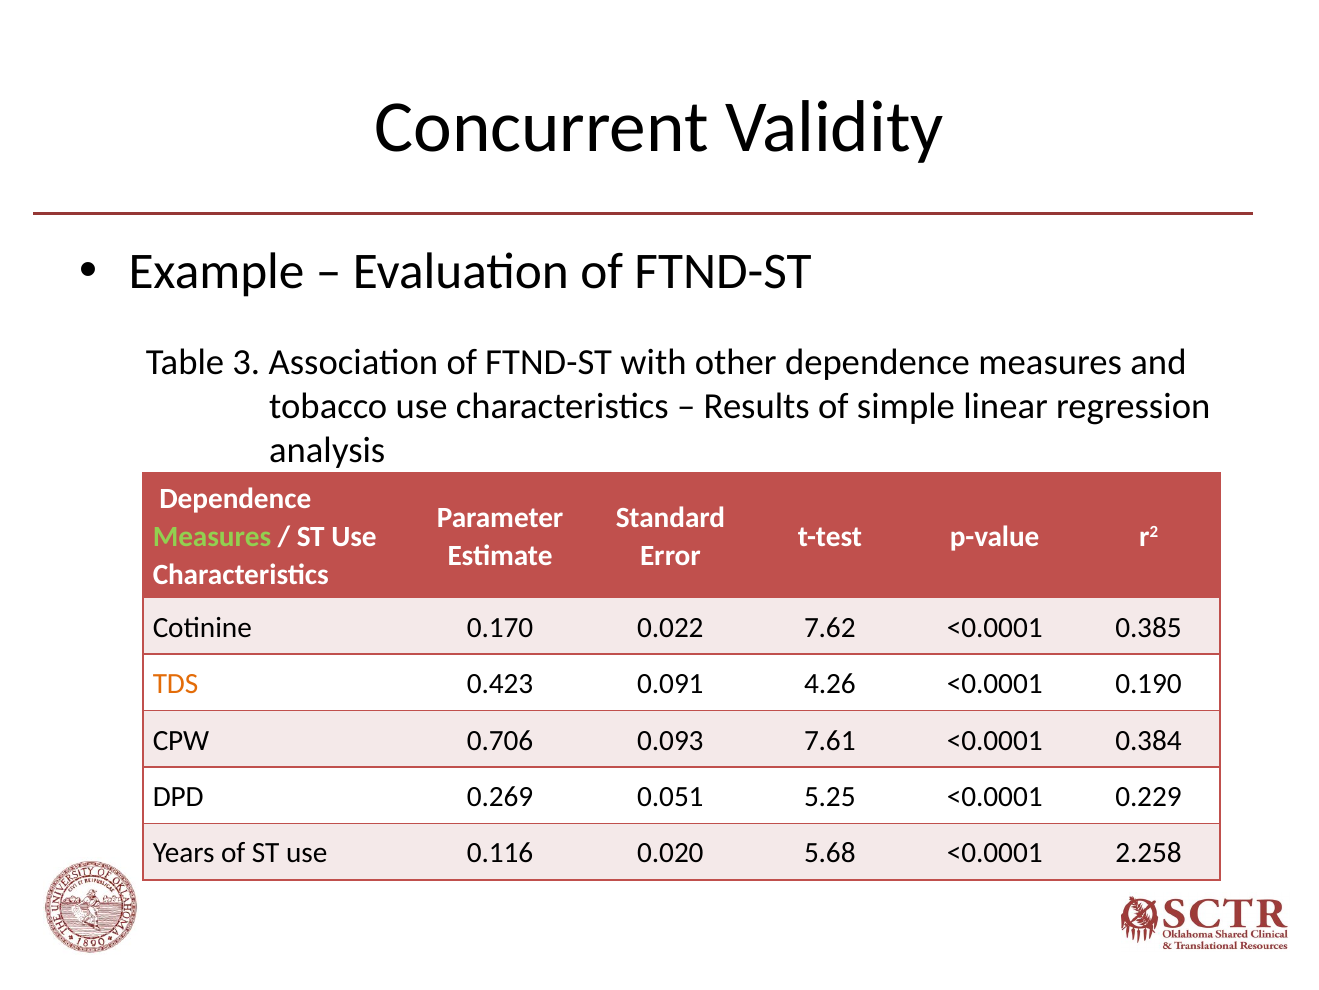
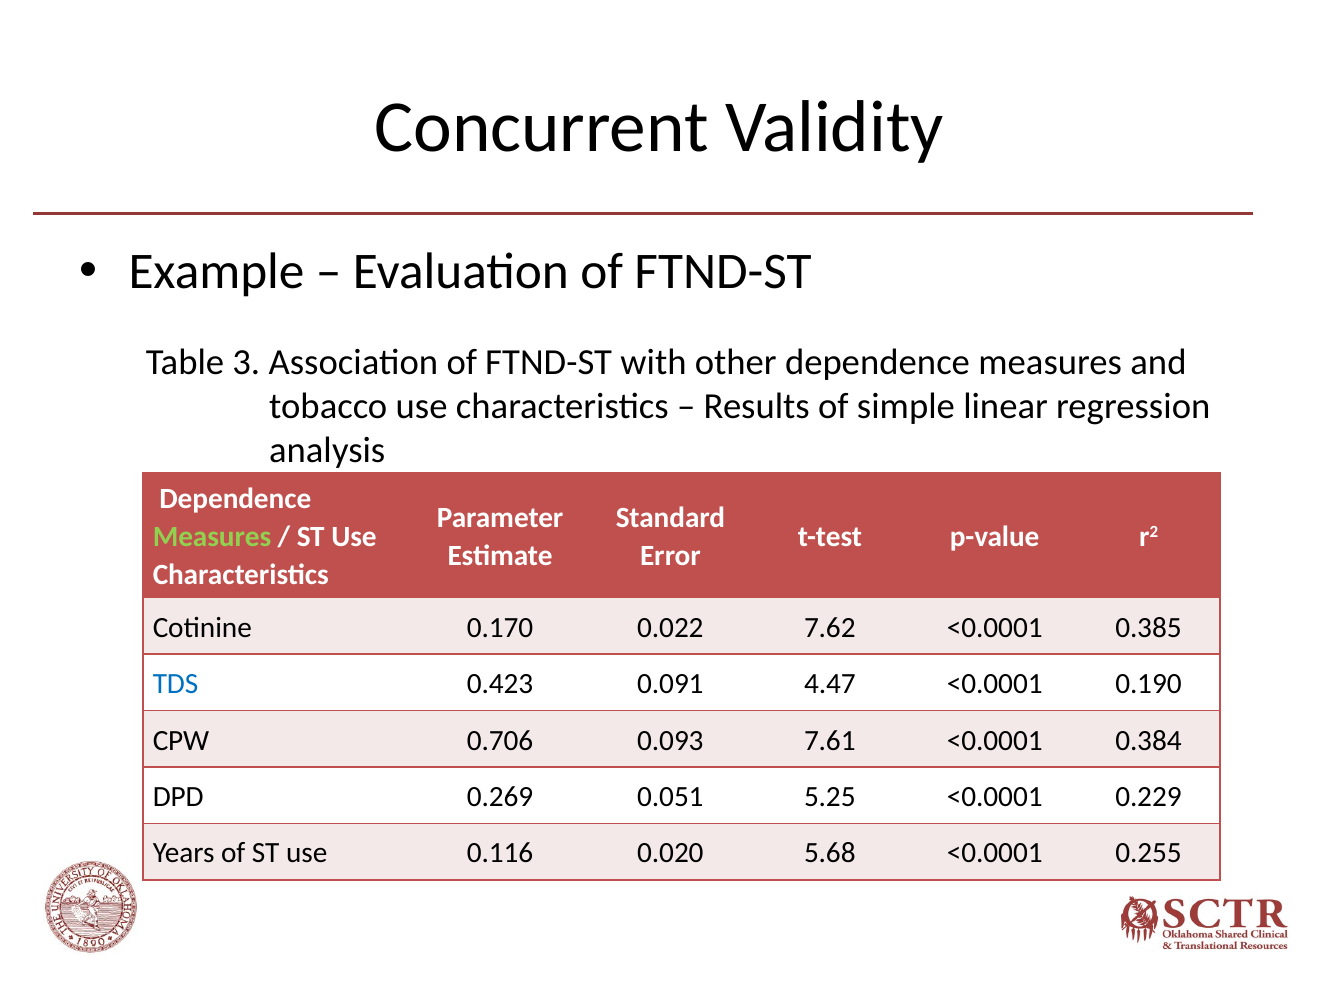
TDS colour: orange -> blue (176, 683)
4.26: 4.26 -> 4.47 (830, 683)
2.258: 2.258 -> 0.255 (1149, 853)
